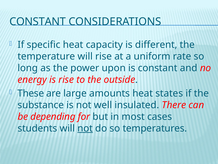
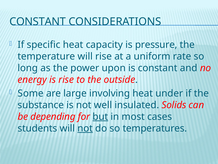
different: different -> pressure (156, 45)
These: These -> Some (31, 93)
amounts: amounts -> involving (110, 93)
states: states -> under (169, 93)
There: There -> Solids (174, 105)
but underline: none -> present (100, 116)
